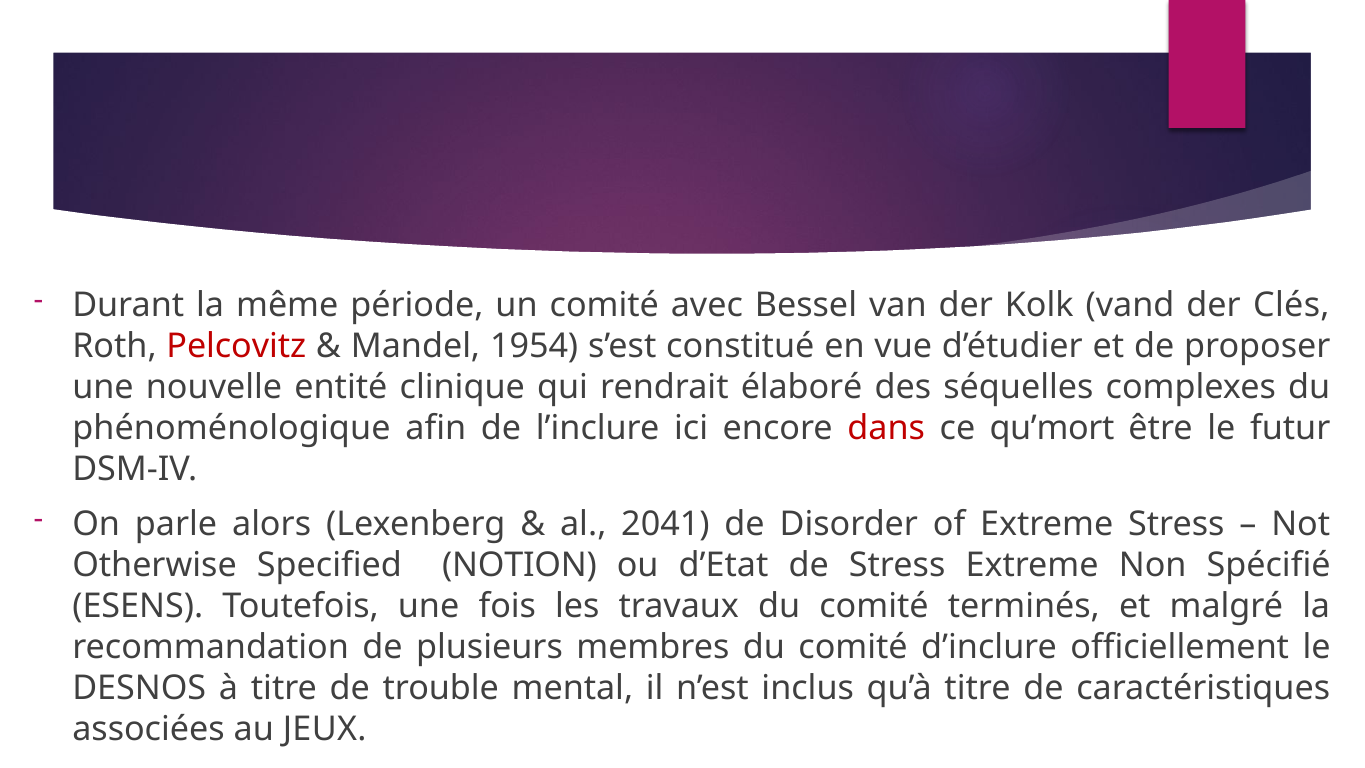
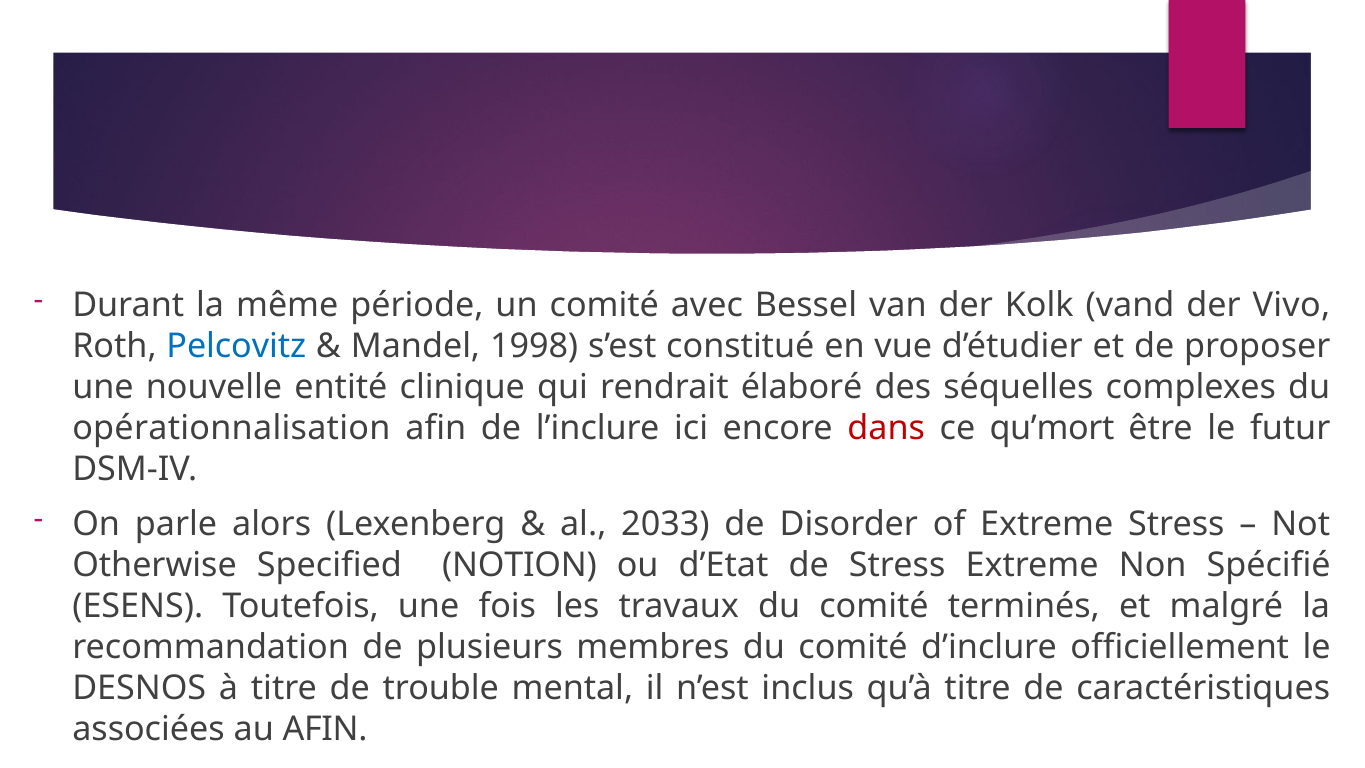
Clés: Clés -> Vivo (1291, 305)
Pelcovitz colour: red -> blue (236, 346)
1954: 1954 -> 1998 (534, 346)
phénoménologique: phénoménologique -> opérationnalisation (231, 428)
2041: 2041 -> 2033 (665, 524)
au JEUX: JEUX -> AFIN (325, 729)
